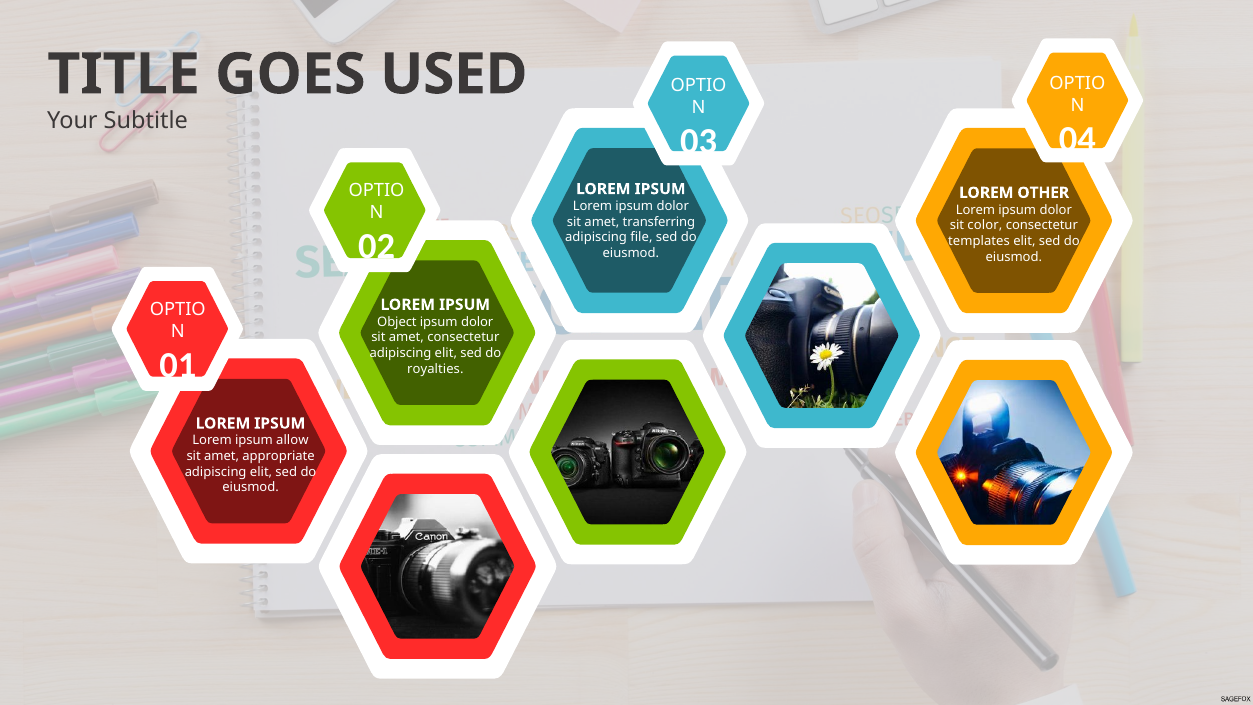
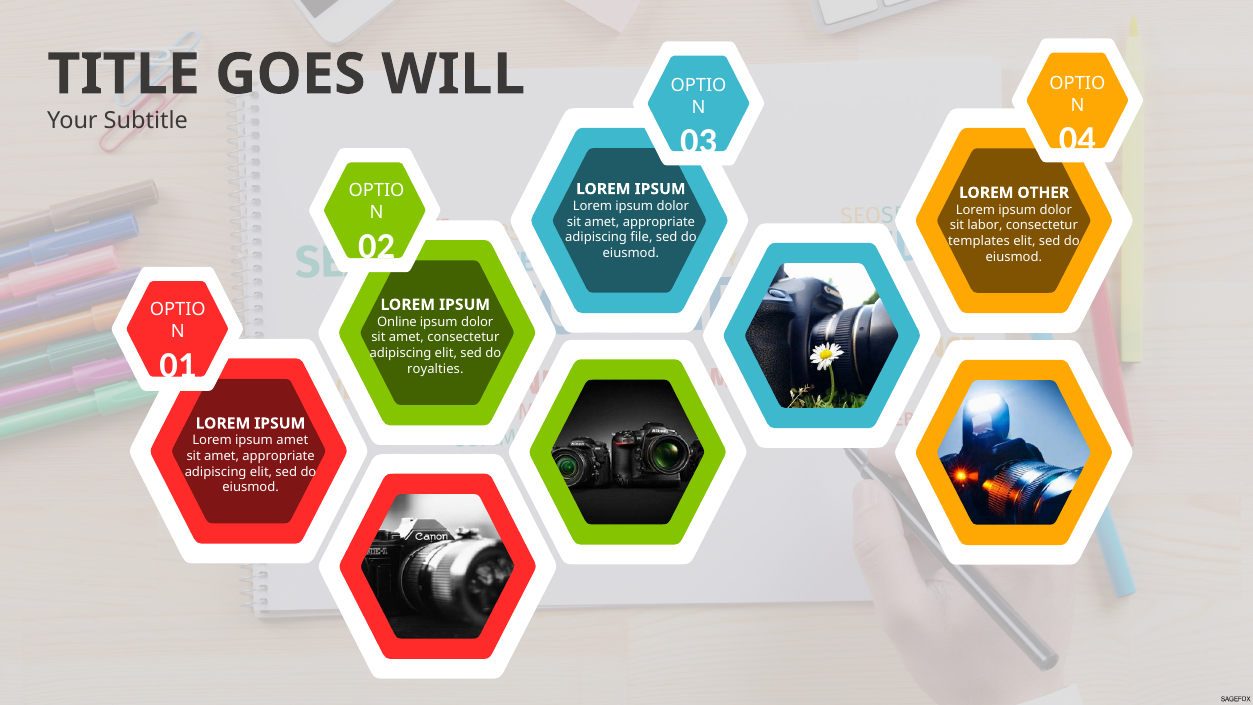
USED: USED -> WILL (453, 74)
transferring: transferring -> appropriate (659, 222)
color: color -> labor (985, 225)
Object: Object -> Online (397, 322)
ipsum allow: allow -> amet (292, 440)
